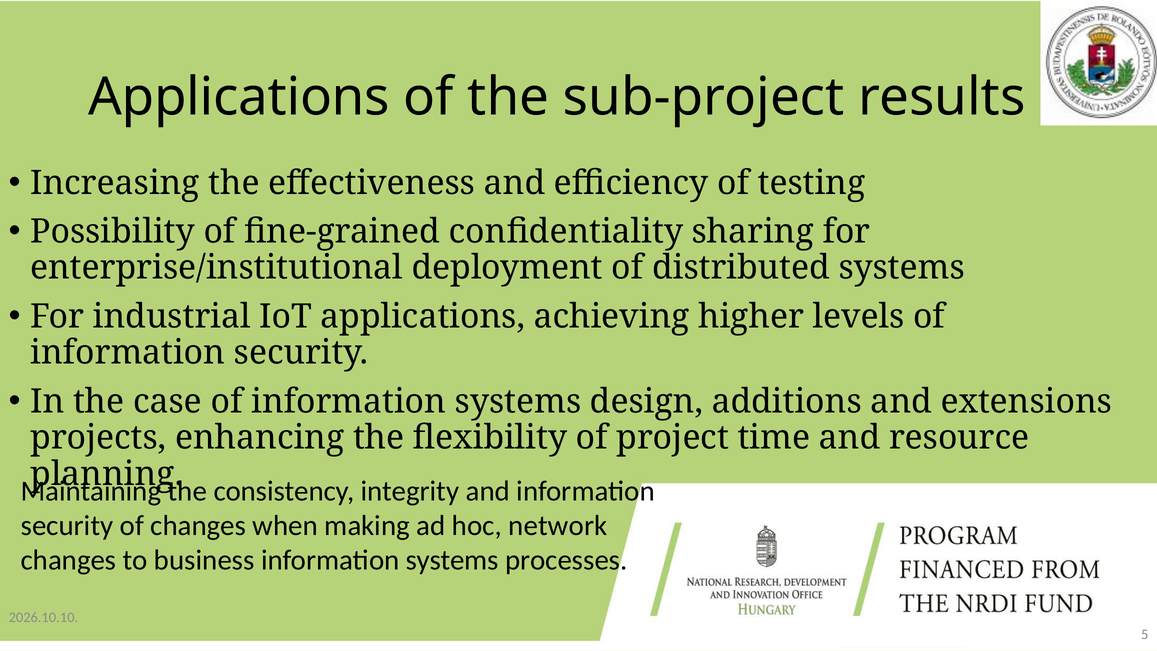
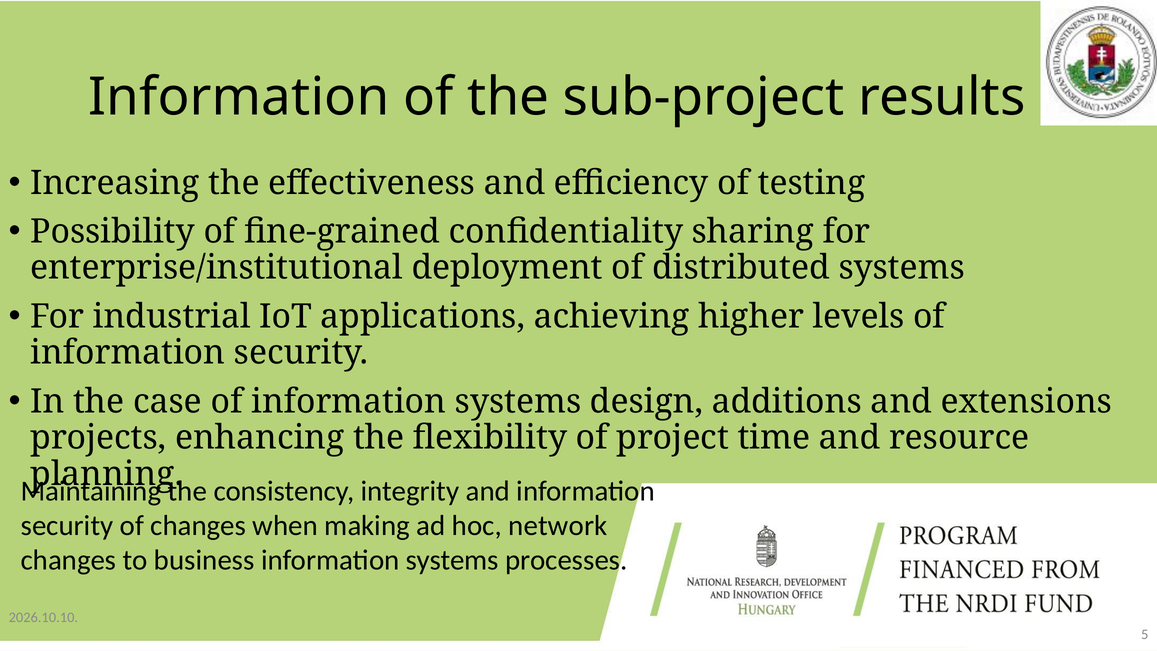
Applications: Applications -> Information (239, 97)
